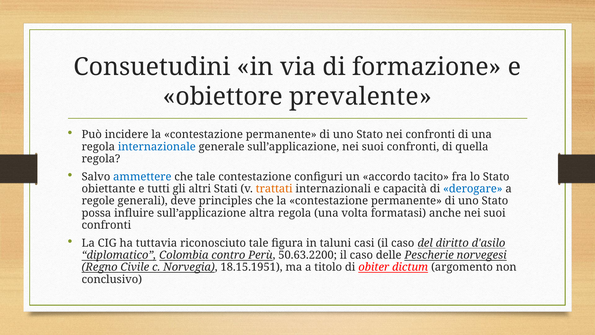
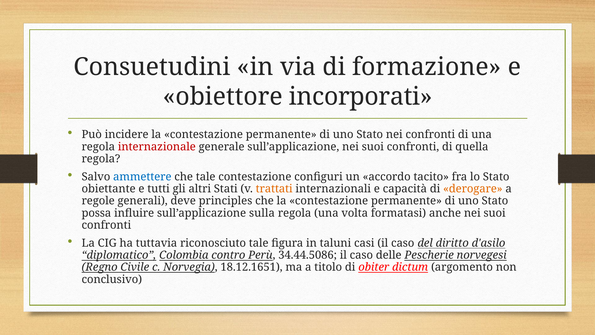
prevalente: prevalente -> incorporati (361, 96)
internazionale colour: blue -> red (157, 147)
derogare colour: blue -> orange (473, 189)
altra: altra -> sulla (262, 213)
50.63.2200: 50.63.2200 -> 34.44.5086 (308, 255)
18.15.1951: 18.15.1951 -> 18.12.1651 (252, 267)
